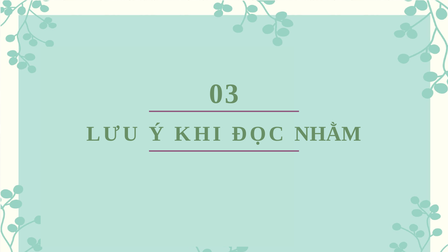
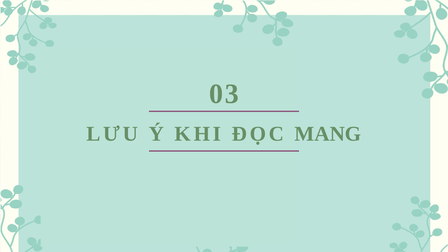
NHẰM: NHẰM -> MANG (328, 134)
